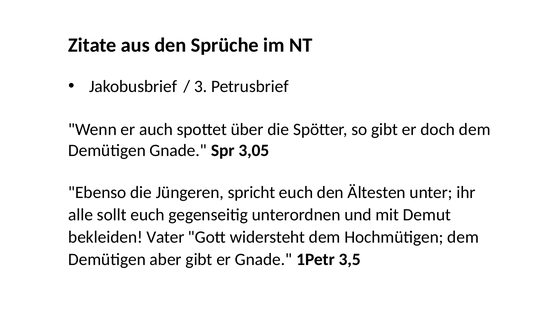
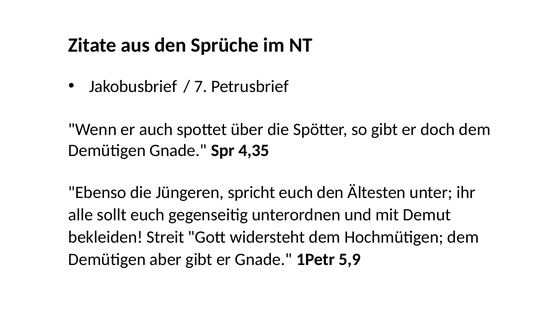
3: 3 -> 7 (201, 86)
3,05: 3,05 -> 4,35 (254, 150)
Vater: Vater -> Streit (165, 237)
3,5: 3,5 -> 5,9 (350, 259)
